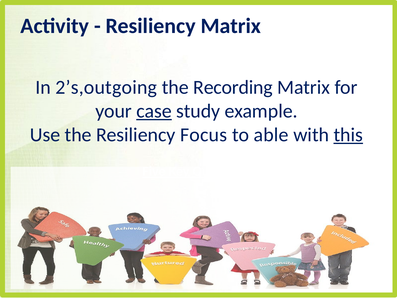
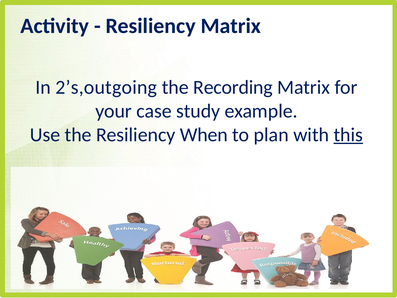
case underline: present -> none (154, 111)
Focus: Focus -> When (204, 135)
able: able -> plan (271, 135)
